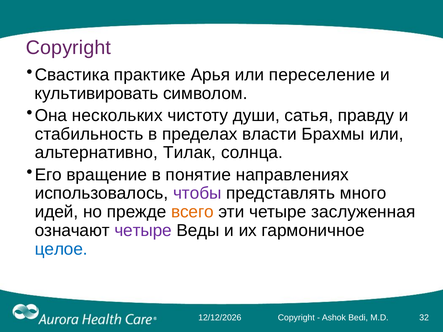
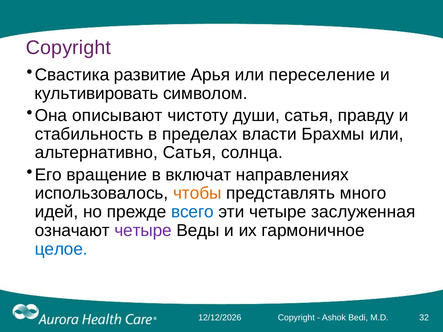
практике: практике -> развитие (150, 75)
нескольких: нескольких -> описывают (117, 116)
альтернативно Тилак: Тилак -> Сатья (190, 153)
понятие: понятие -> включат (198, 175)
чтобы colour: purple -> orange (197, 193)
всего colour: orange -> blue (192, 212)
